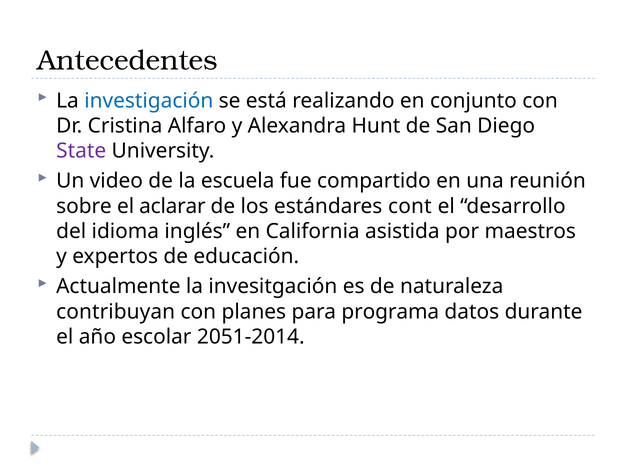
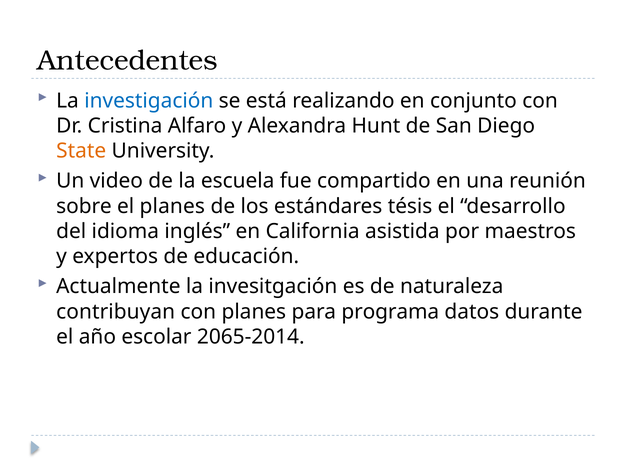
State colour: purple -> orange (81, 151)
el aclarar: aclarar -> planes (172, 206)
cont: cont -> tésis (410, 206)
2051-2014: 2051-2014 -> 2065-2014 (251, 336)
